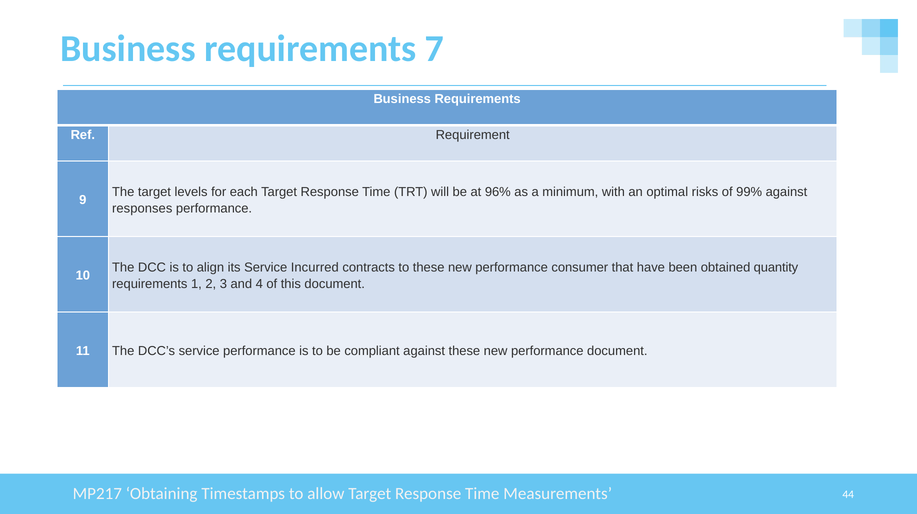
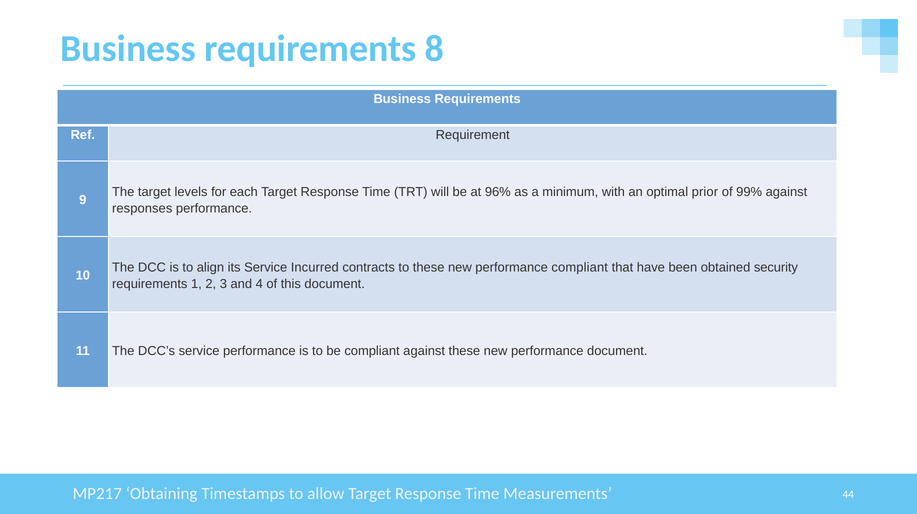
7: 7 -> 8 (435, 49)
risks: risks -> prior (705, 192)
performance consumer: consumer -> compliant (580, 267)
quantity: quantity -> security (776, 267)
